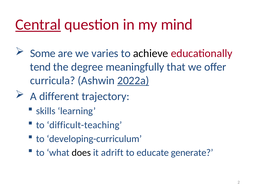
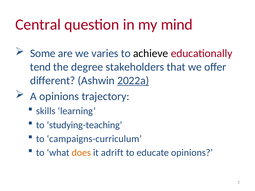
Central underline: present -> none (38, 25)
meaningfully: meaningfully -> stakeholders (135, 67)
curricula: curricula -> different (53, 81)
A different: different -> opinions (59, 97)
difficult-teaching: difficult-teaching -> studying-teaching (84, 125)
developing-curriculum: developing-curriculum -> campaigns-curriculum (94, 139)
does colour: black -> orange (81, 153)
educate generate: generate -> opinions (192, 153)
